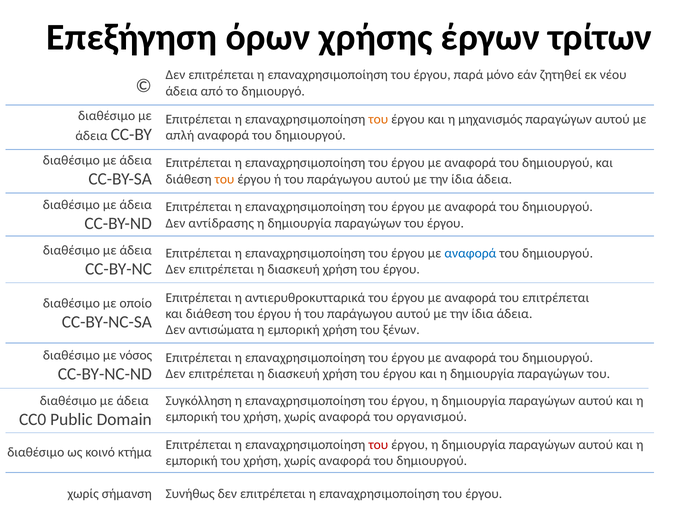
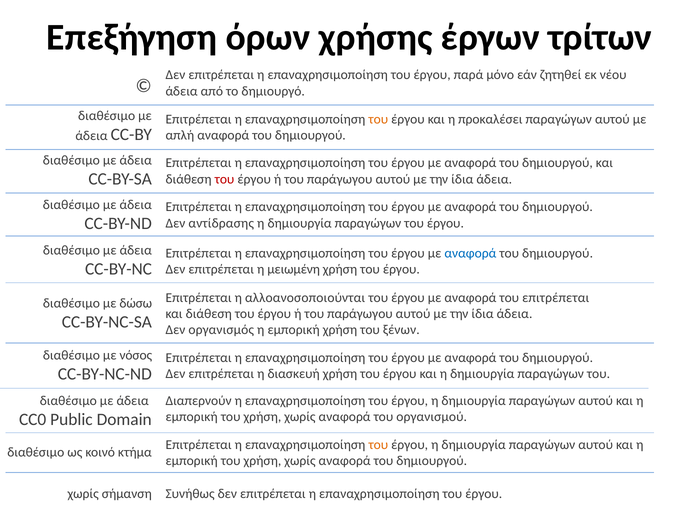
μηχανισμός: μηχανισμός -> προκαλέσει (490, 119)
του colour: orange -> red (224, 179)
διασκευή: διασκευή -> μειωμένη (294, 269)
αντιερυθροκυτταρικά: αντιερυθροκυτταρικά -> αλλοανοσοποιούνται (305, 298)
οποίο: οποίο -> δώσω (136, 304)
αντισώματα: αντισώματα -> οργανισμός (221, 330)
Συγκόλληση: Συγκόλληση -> Διαπερνούν (199, 401)
του colour: red -> orange (378, 445)
